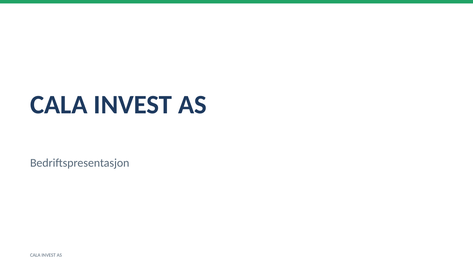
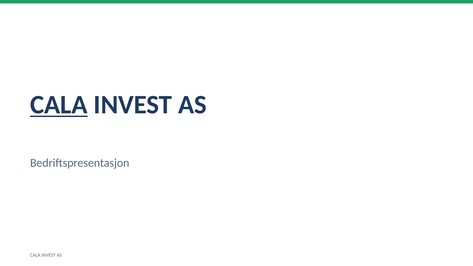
CALA underline: none -> present (59, 105)
